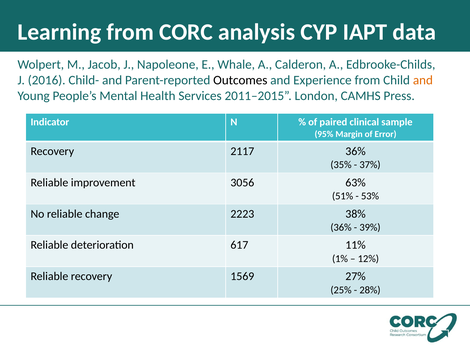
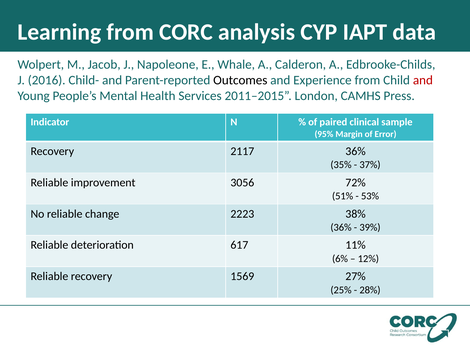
and colour: orange -> red (423, 80)
63%: 63% -> 72% (356, 183)
1%: 1% -> 6% (340, 259)
